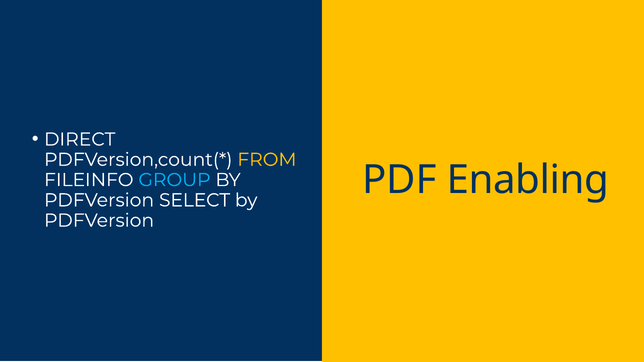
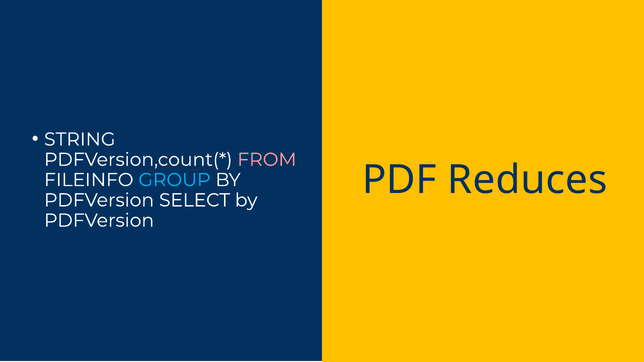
DIRECT: DIRECT -> STRING (80, 139)
FROM colour: yellow -> pink (267, 160)
Enabling: Enabling -> Reduces (527, 180)
